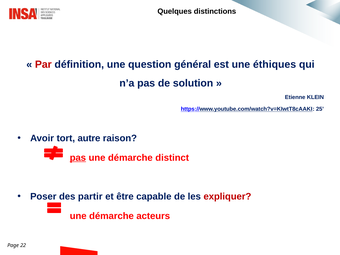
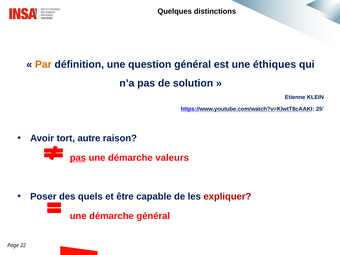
Par colour: red -> orange (43, 64)
distinct: distinct -> valeurs (172, 158)
partir: partir -> quels (90, 197)
démarche acteurs: acteurs -> général (153, 216)
